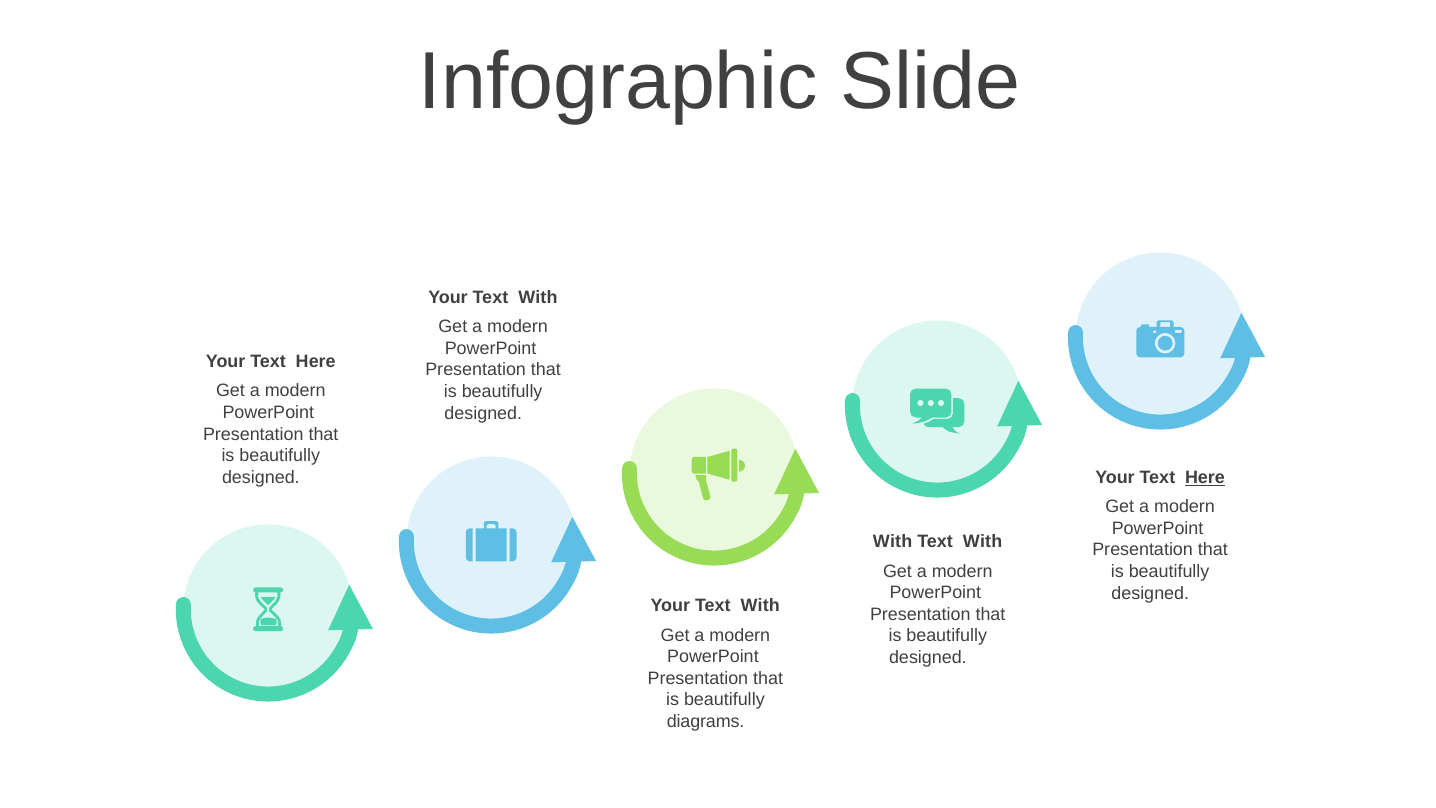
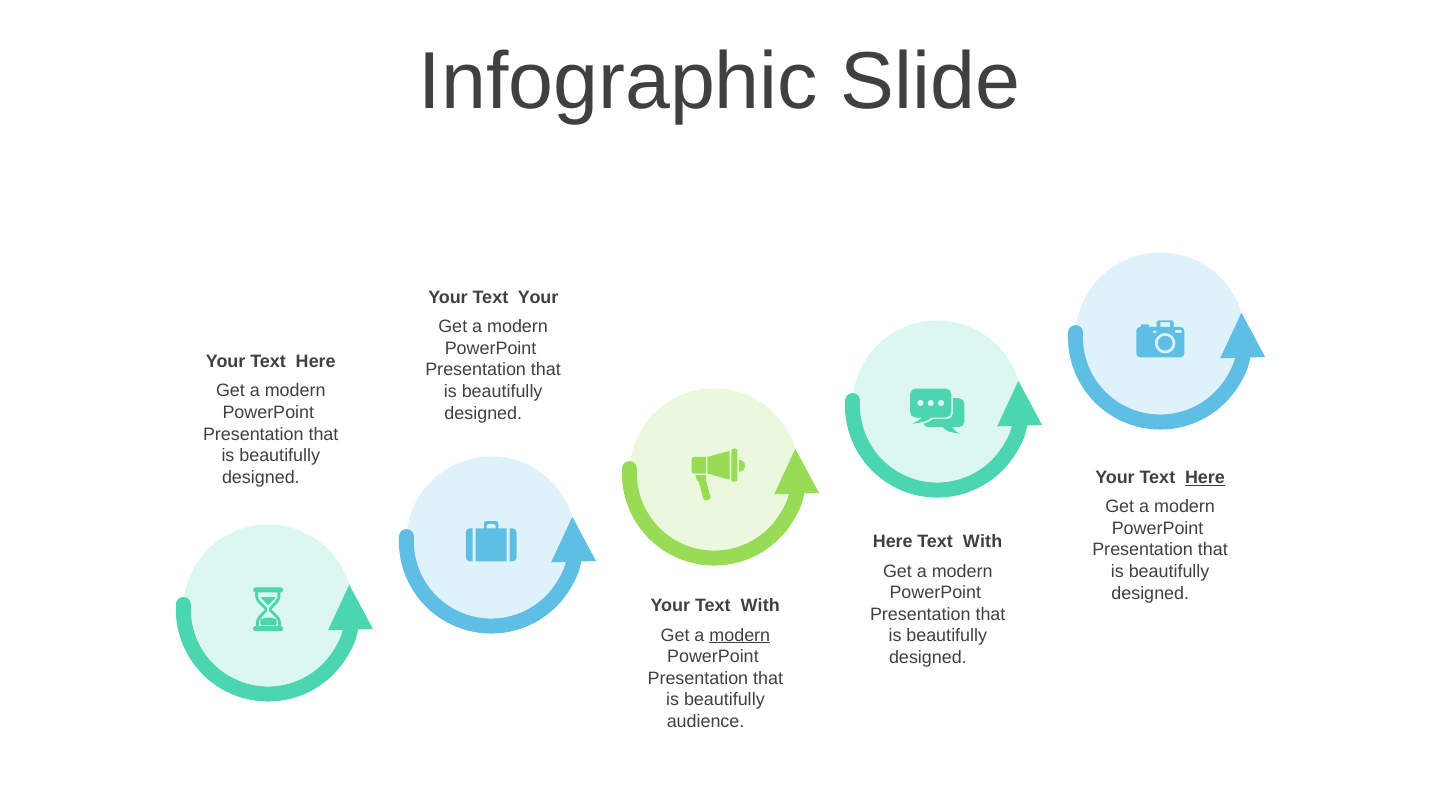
With: With -> Your (538, 298)
With: With -> Here (893, 542)
modern underline: none -> present (740, 635)
diagrams: diagrams -> audience (706, 721)
